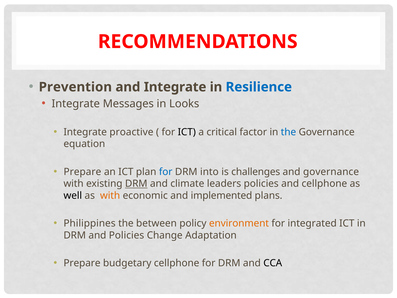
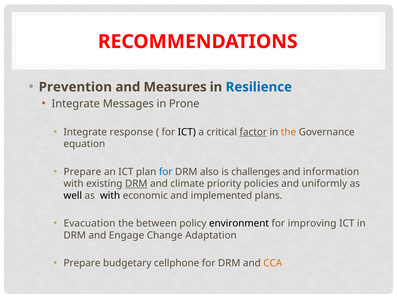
and Integrate: Integrate -> Measures (175, 87)
Looks: Looks -> Prone (184, 104)
proactive: proactive -> response (131, 132)
factor underline: none -> present (253, 132)
the colour: blue -> orange (288, 132)
into: into -> also (209, 172)
and governance: governance -> information (331, 172)
leaders: leaders -> priority (224, 184)
and cellphone: cellphone -> uniformly (324, 184)
with colour: orange -> black (110, 195)
Philippines: Philippines -> Evacuation (90, 223)
environment colour: orange -> black (239, 223)
integrated: integrated -> improving (312, 223)
and Policies: Policies -> Engage (127, 235)
CCA colour: black -> orange (273, 263)
